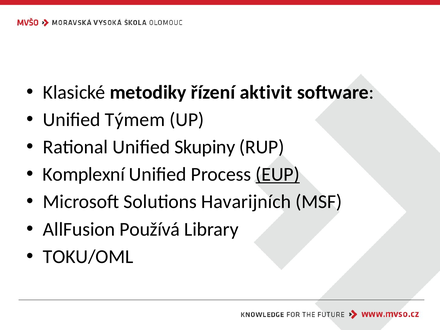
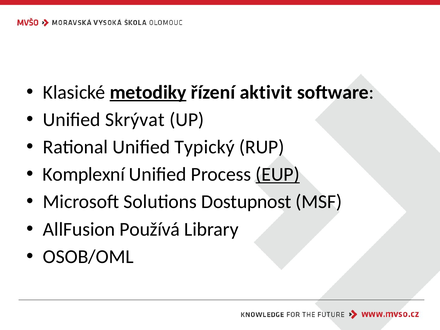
metodiky underline: none -> present (148, 92)
Týmem: Týmem -> Skrývat (135, 120)
Skupiny: Skupiny -> Typický (205, 147)
Havarijních: Havarijních -> Dostupnost (246, 202)
TOKU/OML: TOKU/OML -> OSOB/OML (88, 257)
